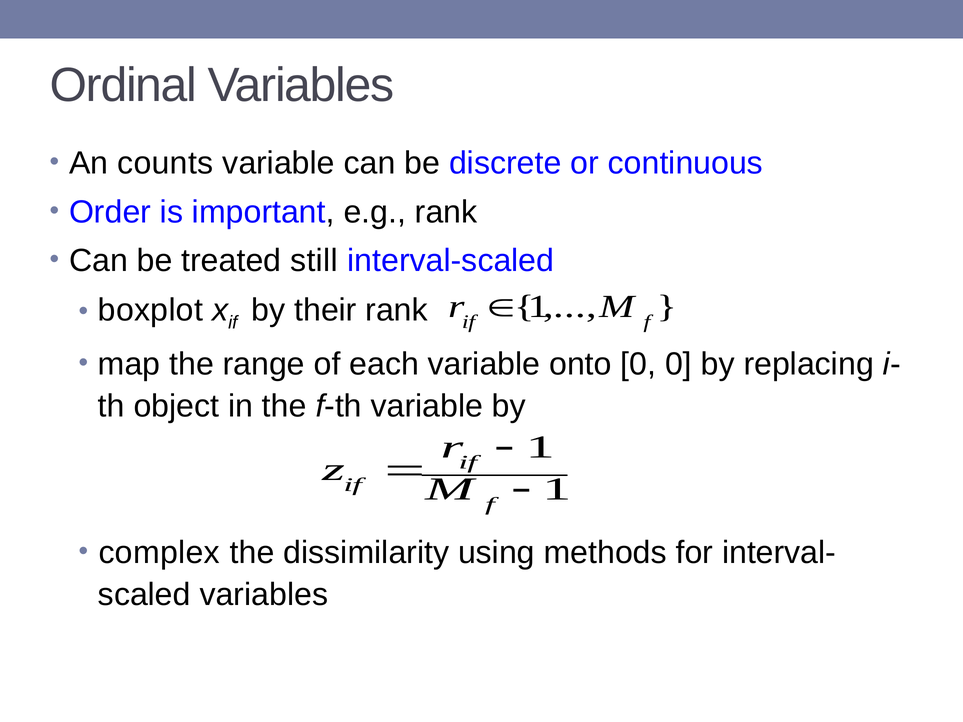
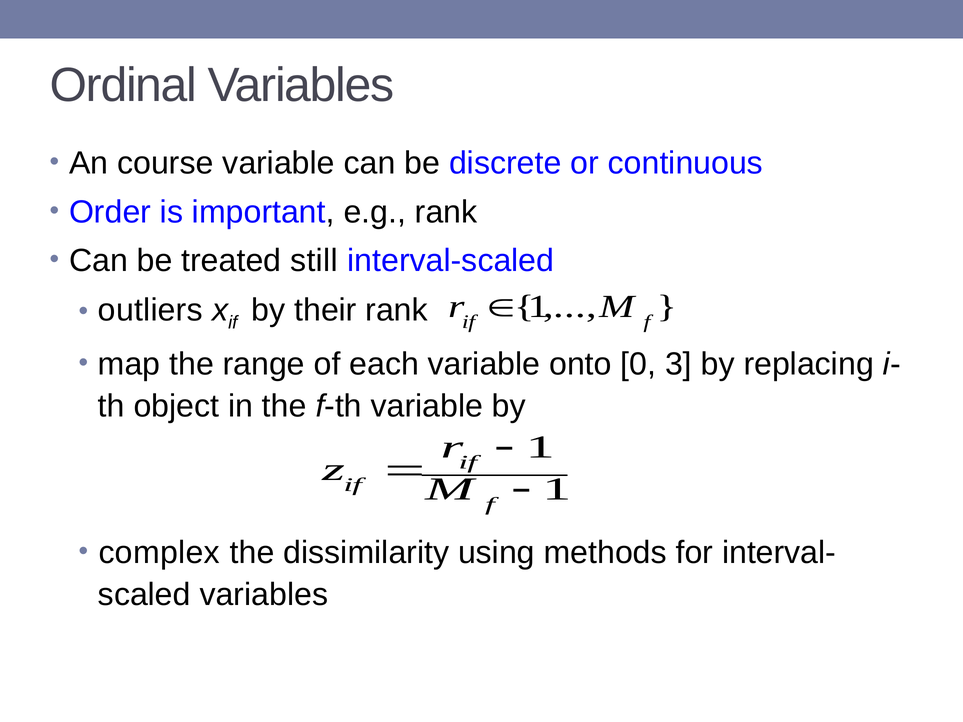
counts: counts -> course (165, 163)
boxplot: boxplot -> outliers (150, 310)
0 0: 0 -> 3 (678, 364)
